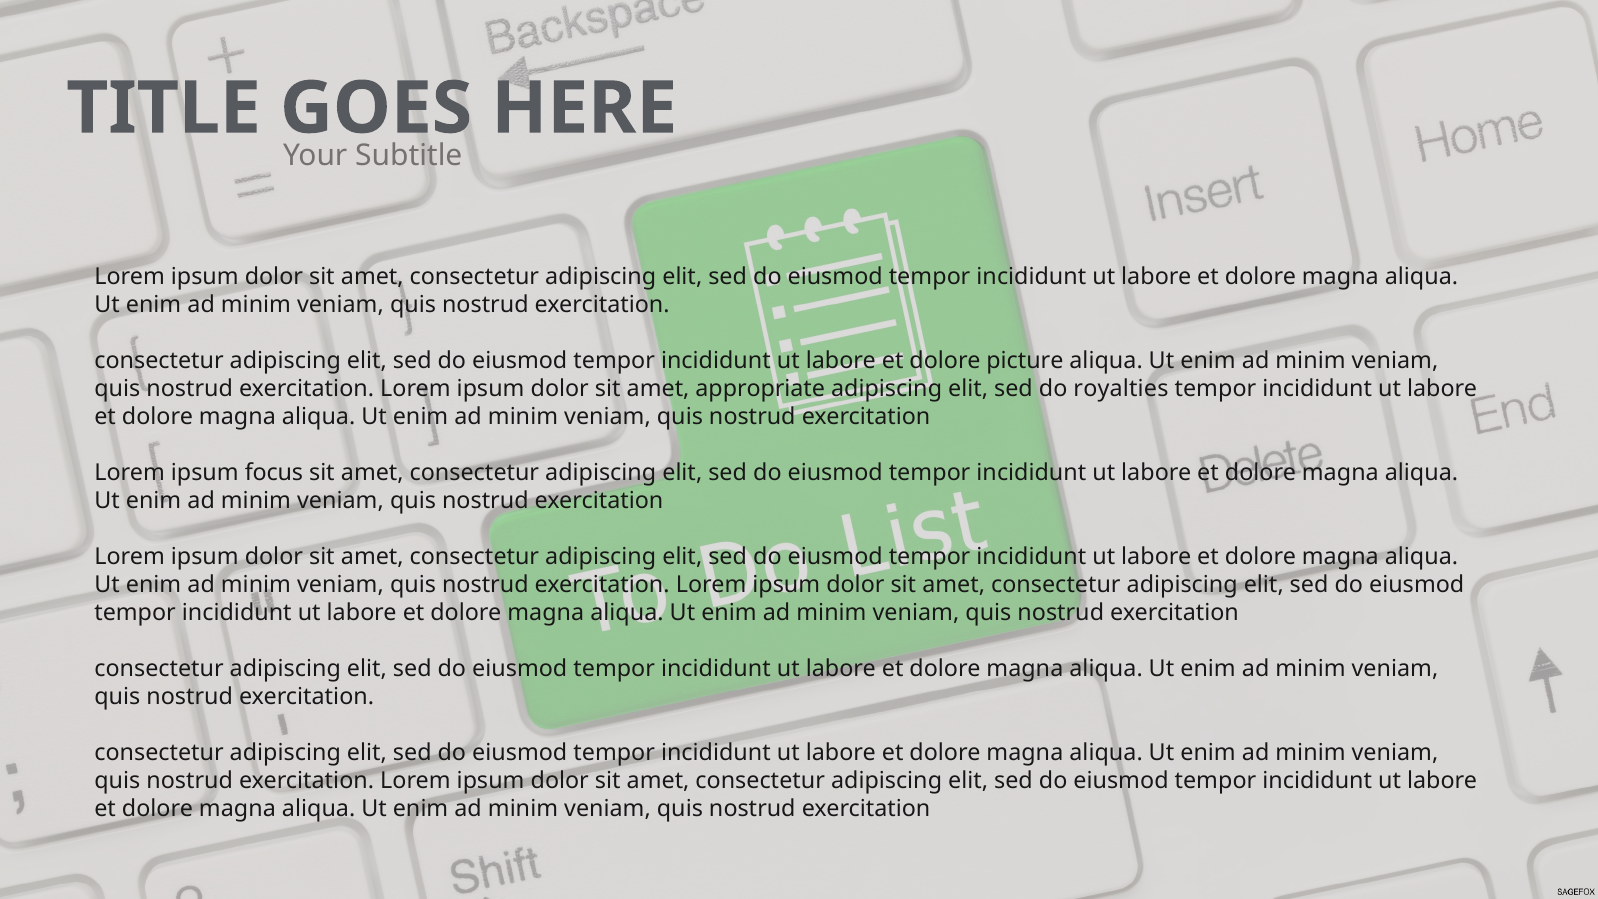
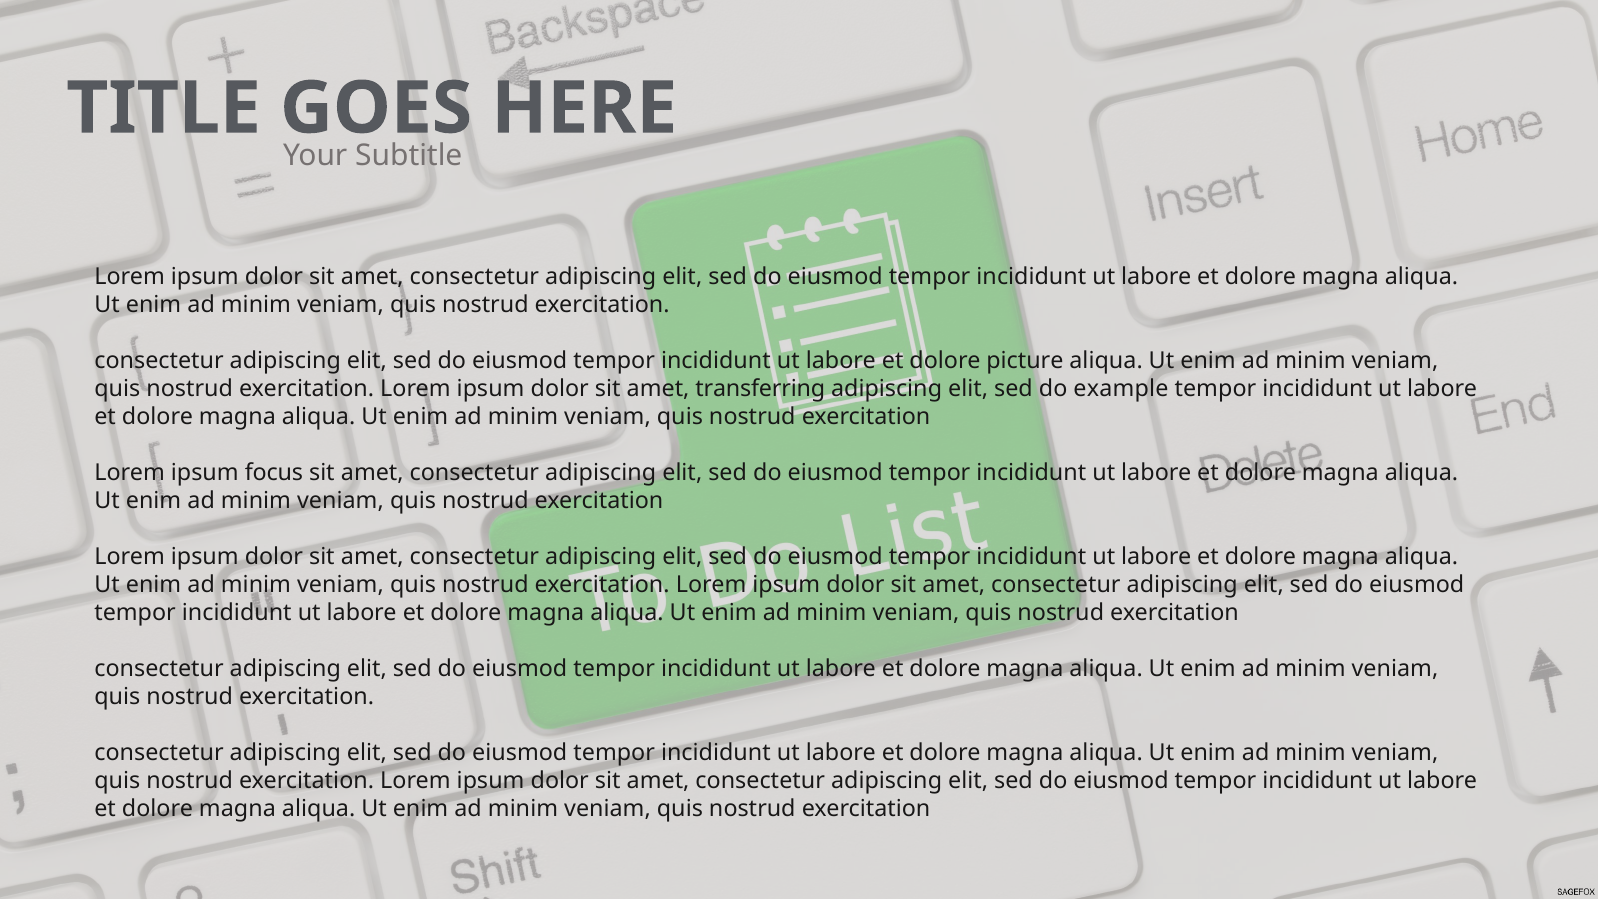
appropriate: appropriate -> transferring (760, 389)
royalties: royalties -> example (1121, 389)
